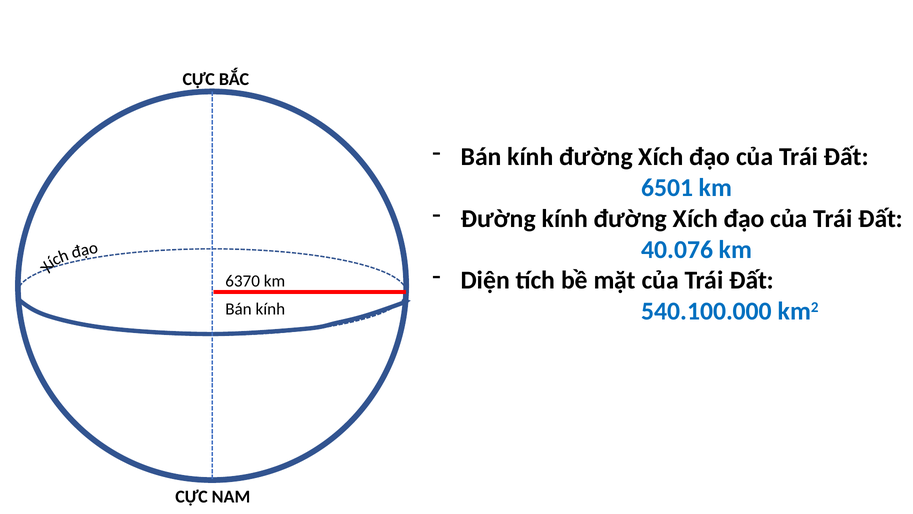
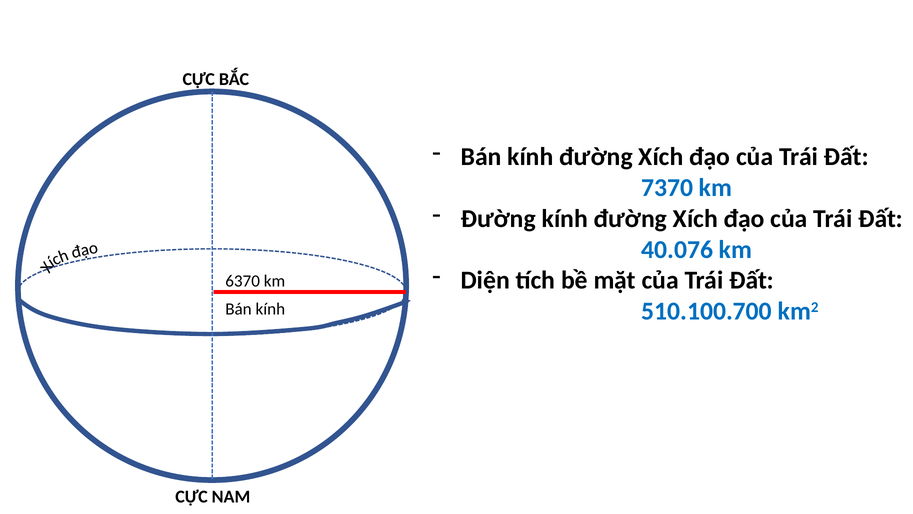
6501: 6501 -> 7370 (667, 188)
540.100.000: 540.100.000 -> 510.100.700 (707, 311)
